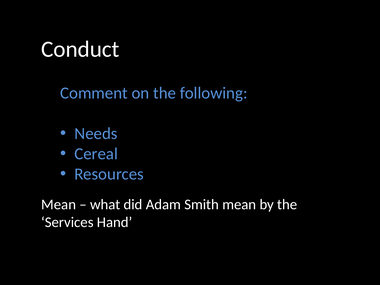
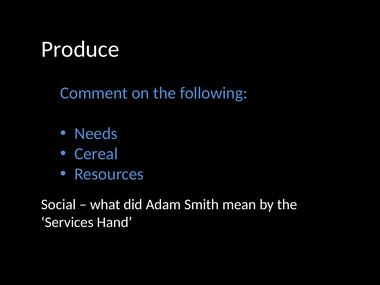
Conduct: Conduct -> Produce (80, 49)
Mean: Mean -> Social (59, 204)
